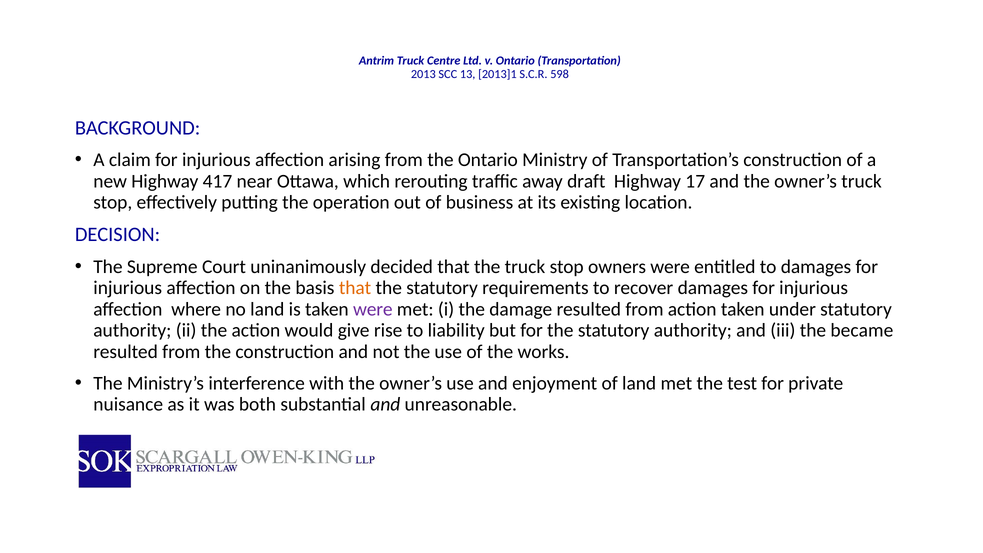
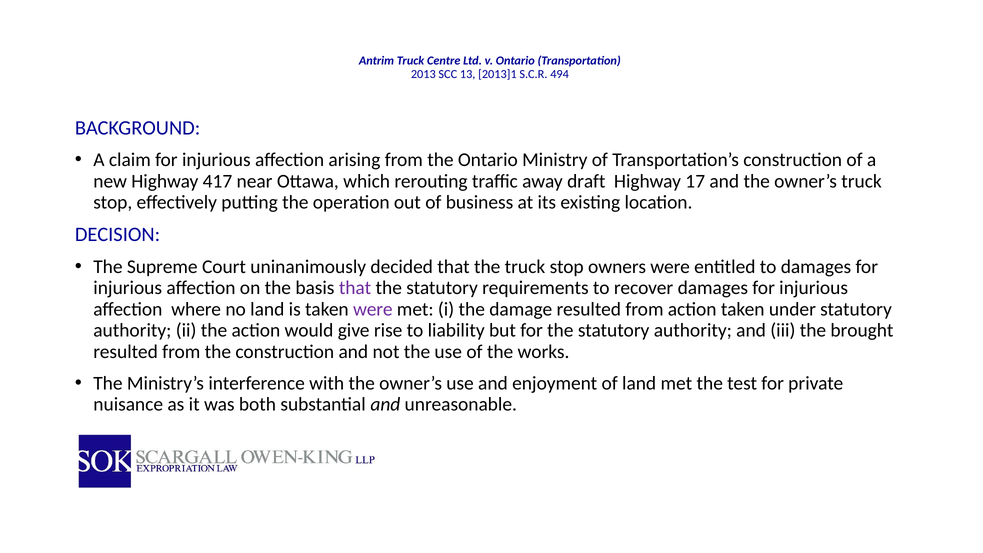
598: 598 -> 494 (560, 74)
that colour: orange -> purple (355, 288)
became: became -> brought (862, 330)
